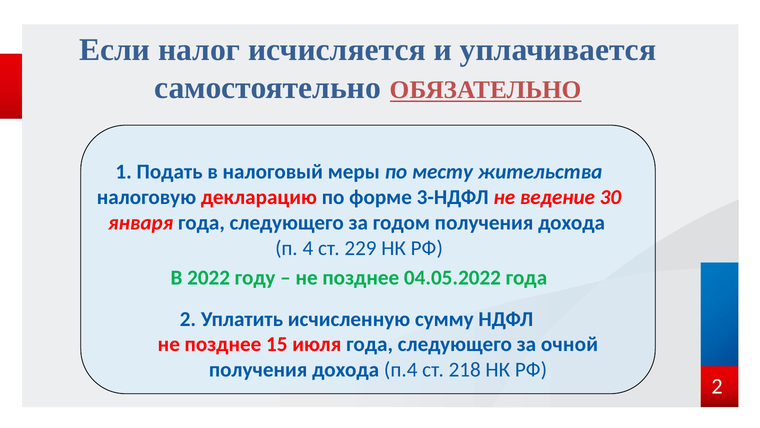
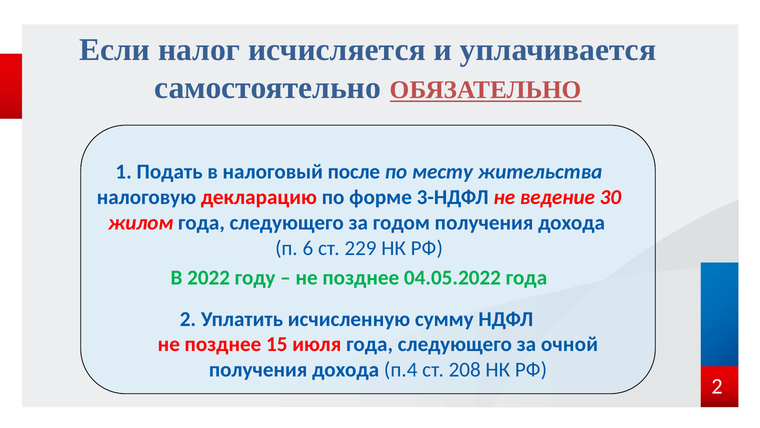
меры: меры -> после (354, 172)
января: января -> жилом (141, 222)
4: 4 -> 6 (308, 248)
218: 218 -> 208 (465, 369)
